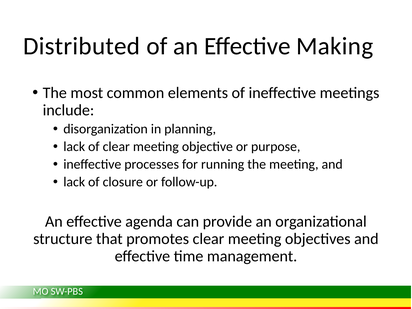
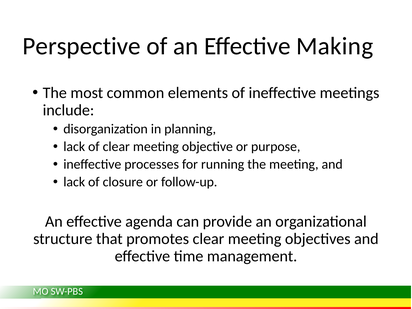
Distributed: Distributed -> Perspective (82, 46)
